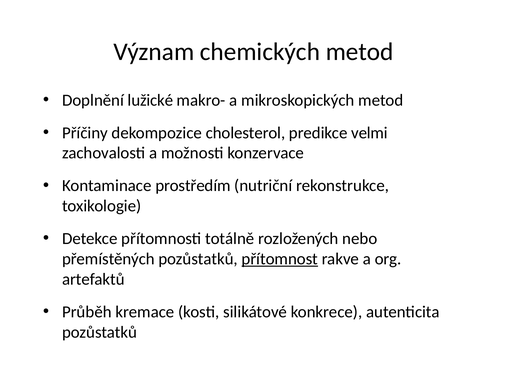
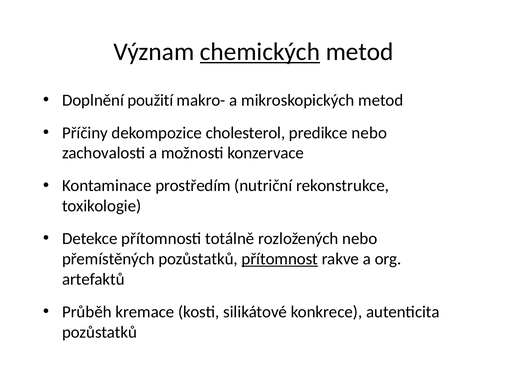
chemických underline: none -> present (260, 52)
lužické: lužické -> použití (150, 100)
predikce velmi: velmi -> nebo (369, 133)
